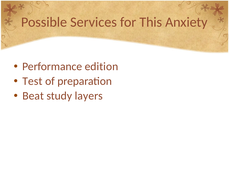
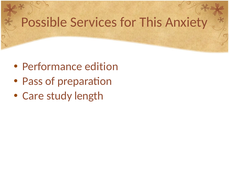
Test: Test -> Pass (32, 81)
Beat: Beat -> Care (33, 96)
layers: layers -> length (89, 96)
